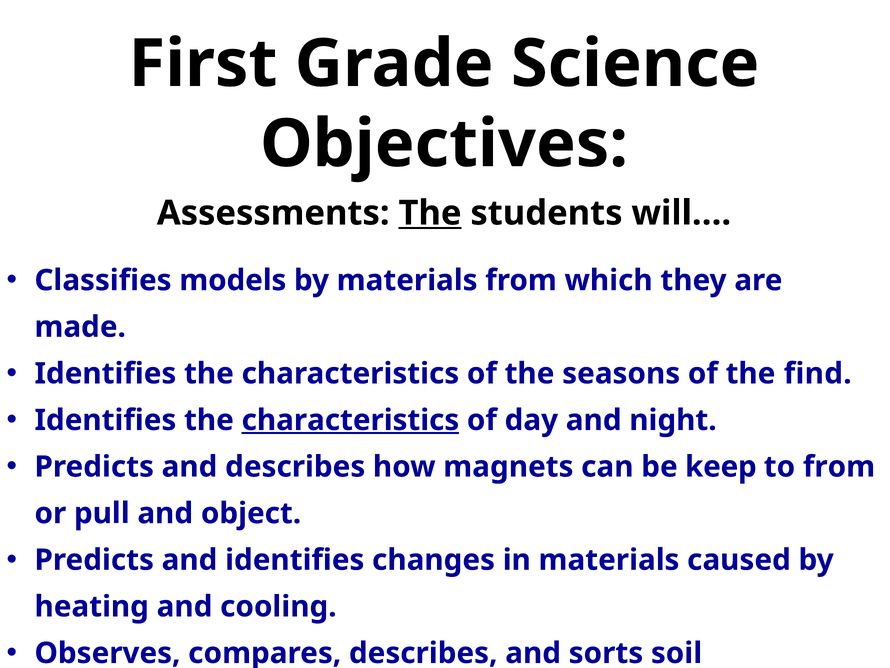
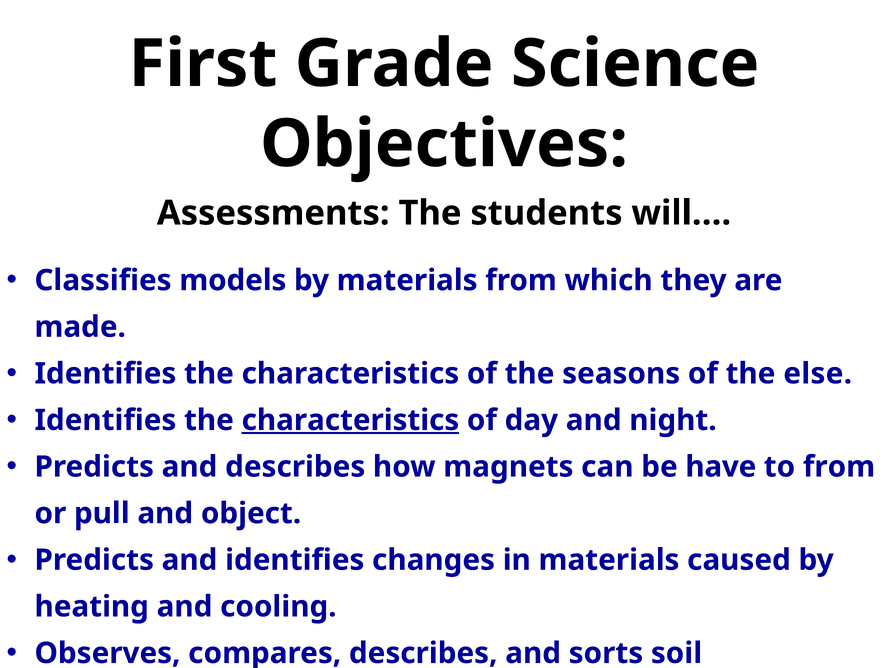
The underline: present -> none (430, 213)
find: find -> else (818, 373)
keep: keep -> have (721, 466)
